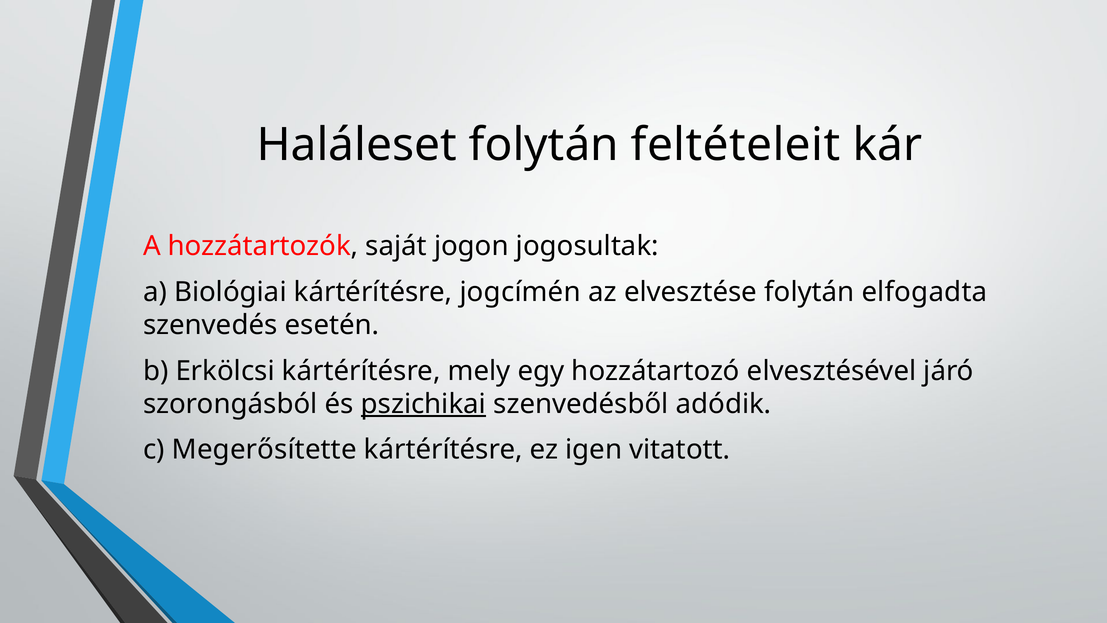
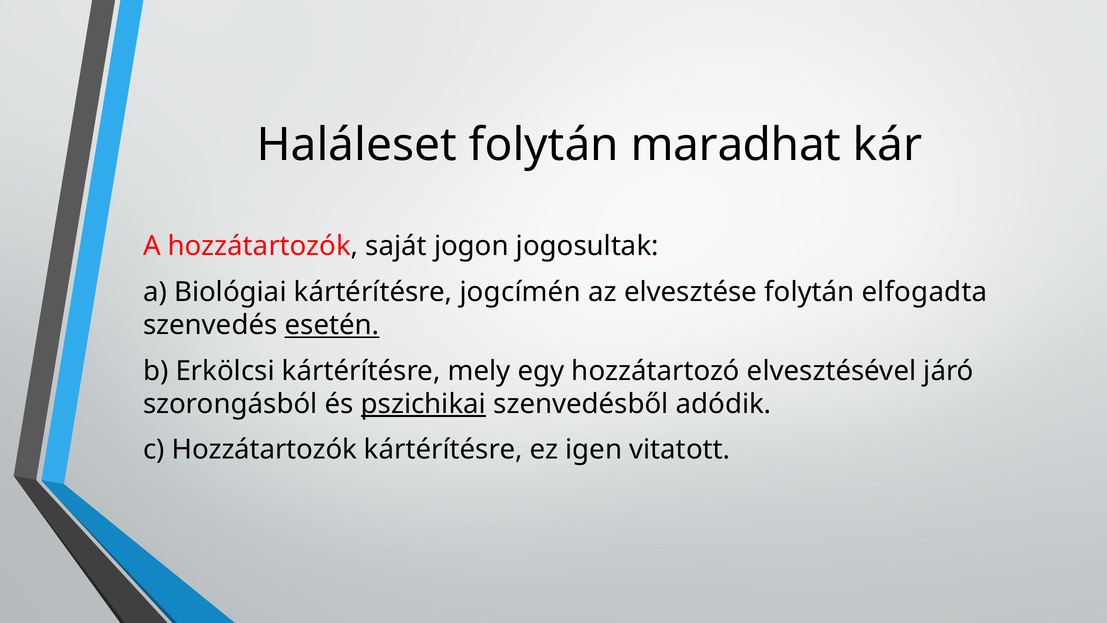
feltételeit: feltételeit -> maradhat (736, 145)
esetén underline: none -> present (332, 325)
c Megerősítette: Megerősítette -> Hozzátartozók (264, 450)
